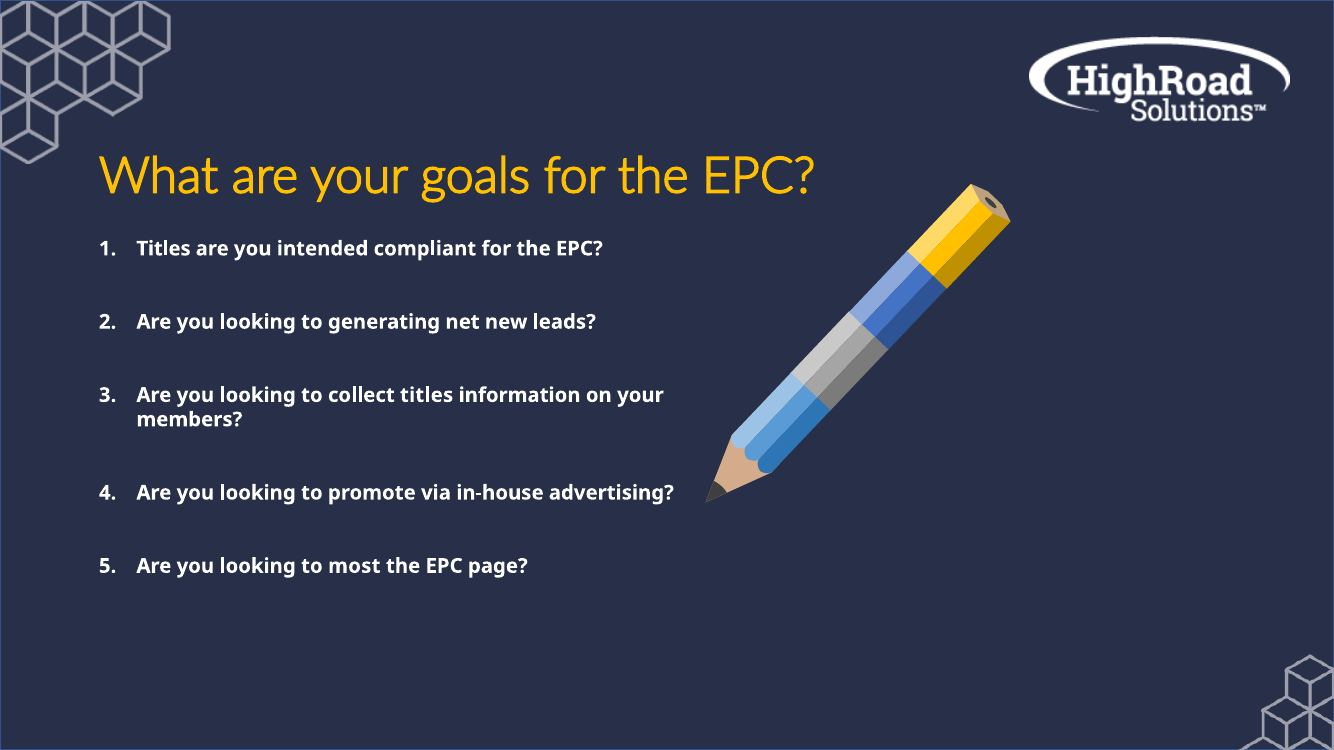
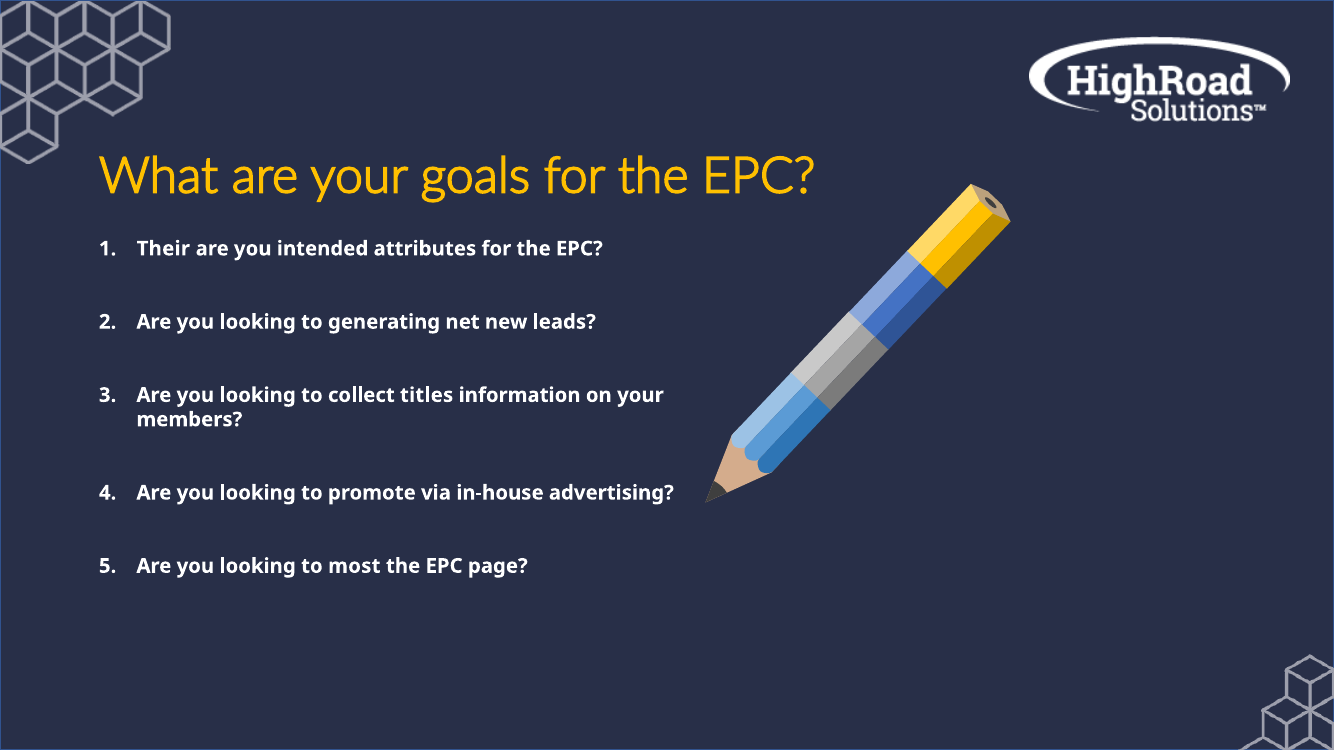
Titles: Titles -> Their (163, 249)
compliant: compliant -> attributes (425, 249)
